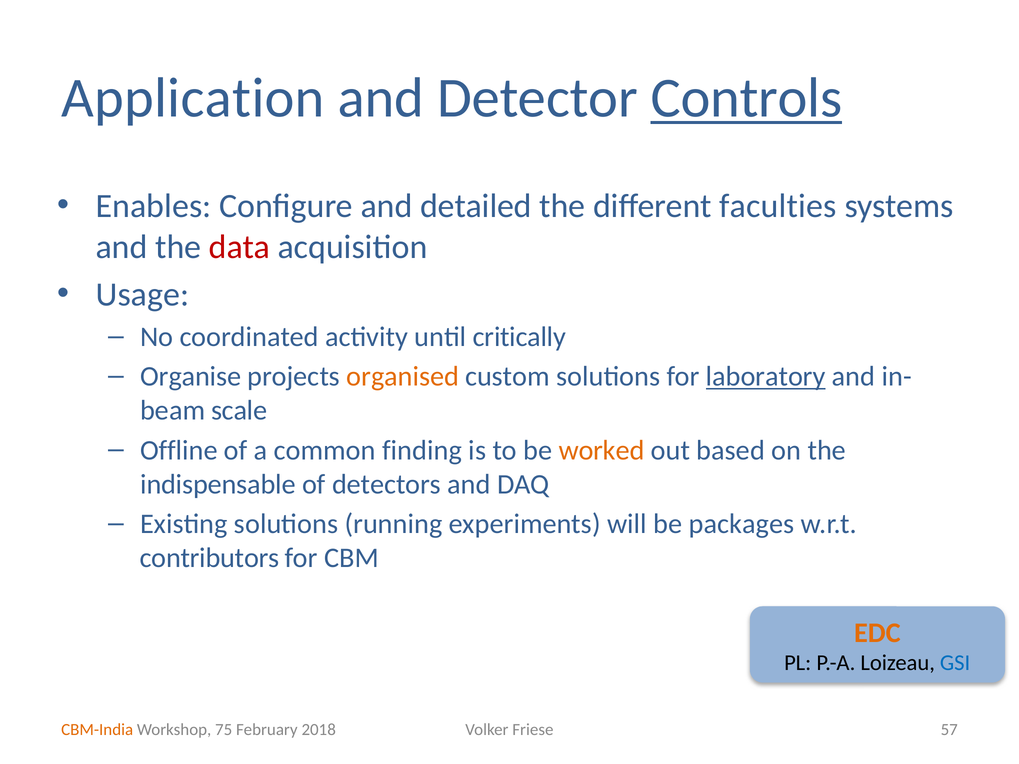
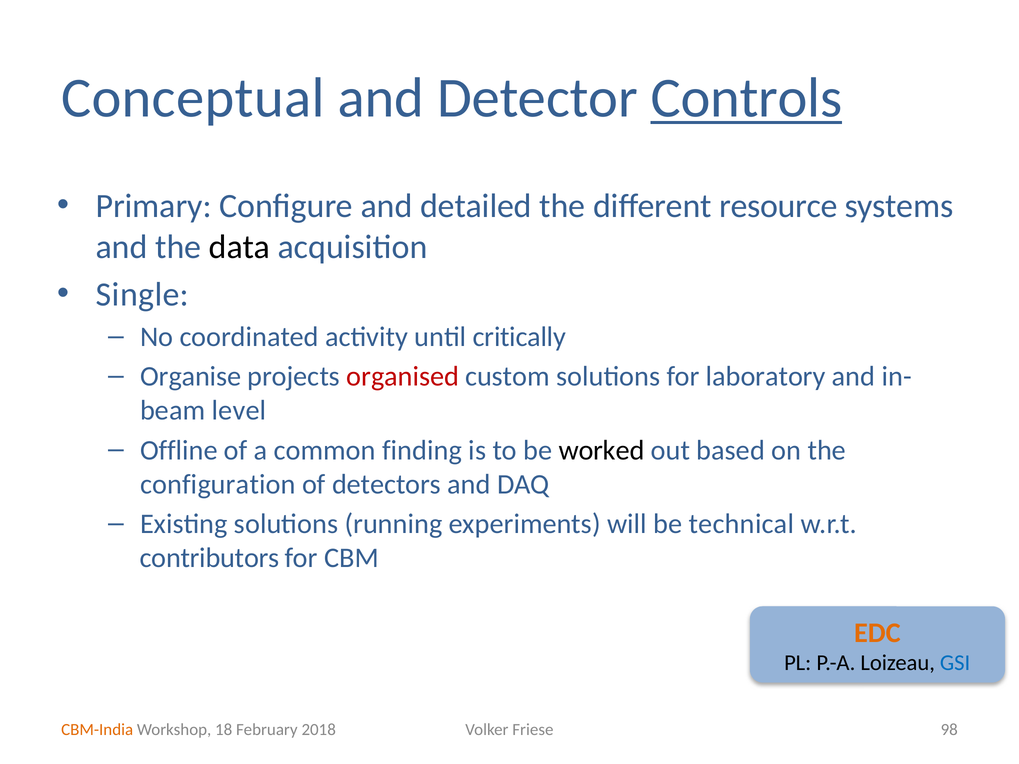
Application: Application -> Conceptual (193, 98)
Enables: Enables -> Primary (154, 206)
faculties: faculties -> resource (778, 206)
data colour: red -> black (239, 247)
Usage: Usage -> Single (142, 294)
organised colour: orange -> red (403, 377)
laboratory underline: present -> none (766, 377)
scale: scale -> level (239, 411)
worked colour: orange -> black (601, 450)
indispensable: indispensable -> configuration (218, 484)
packages: packages -> technical (741, 524)
75: 75 -> 18 (224, 730)
57: 57 -> 98 (949, 730)
